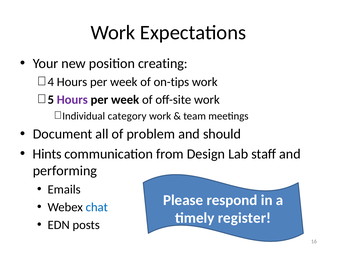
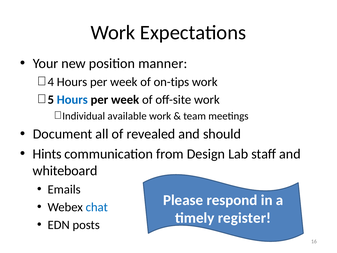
creating: creating -> manner (163, 63)
Hours colour: purple -> blue (72, 100)
category: category -> available (127, 116)
problem: problem -> revealed (151, 134)
performing: performing -> whiteboard (65, 171)
